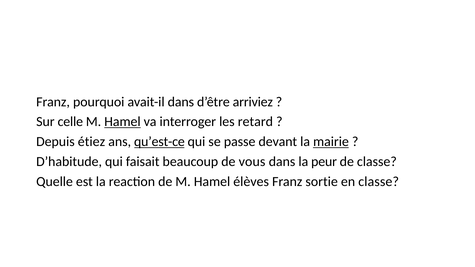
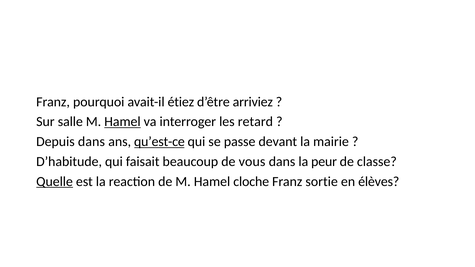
avait-il dans: dans -> étiez (181, 102)
celle: celle -> salle (70, 122)
Depuis étiez: étiez -> dans (91, 142)
mairie underline: present -> none (331, 142)
Quelle underline: none -> present (55, 182)
élèves: élèves -> cloche (251, 182)
en classe: classe -> élèves (379, 182)
